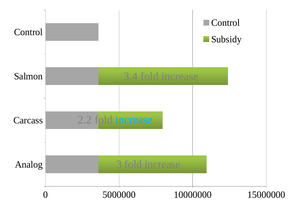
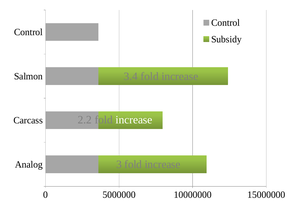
increase colour: light blue -> white (134, 120)
